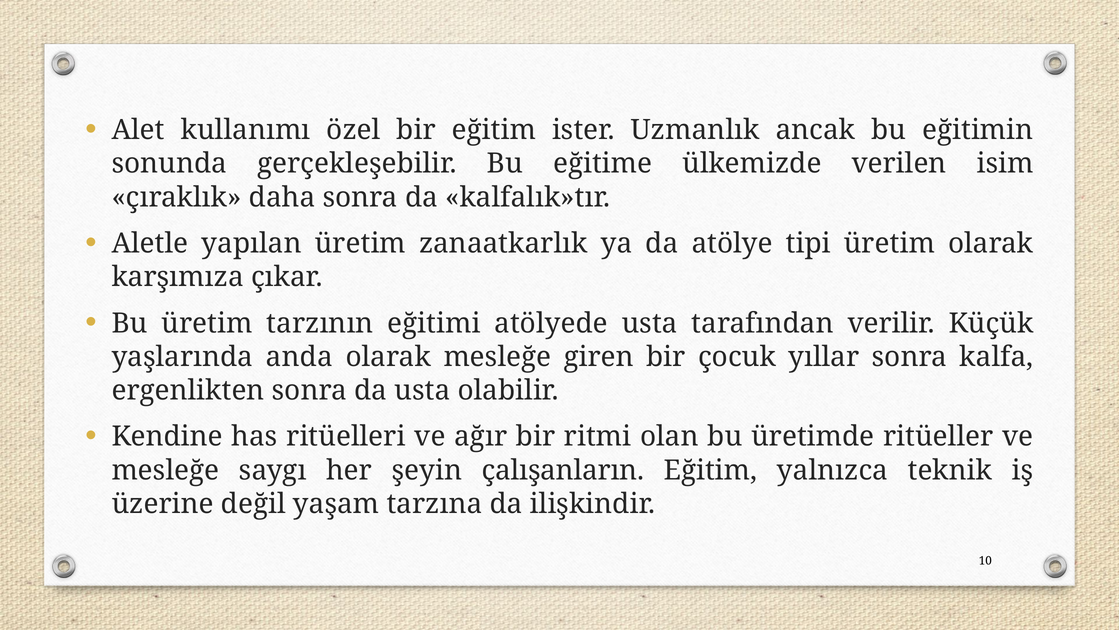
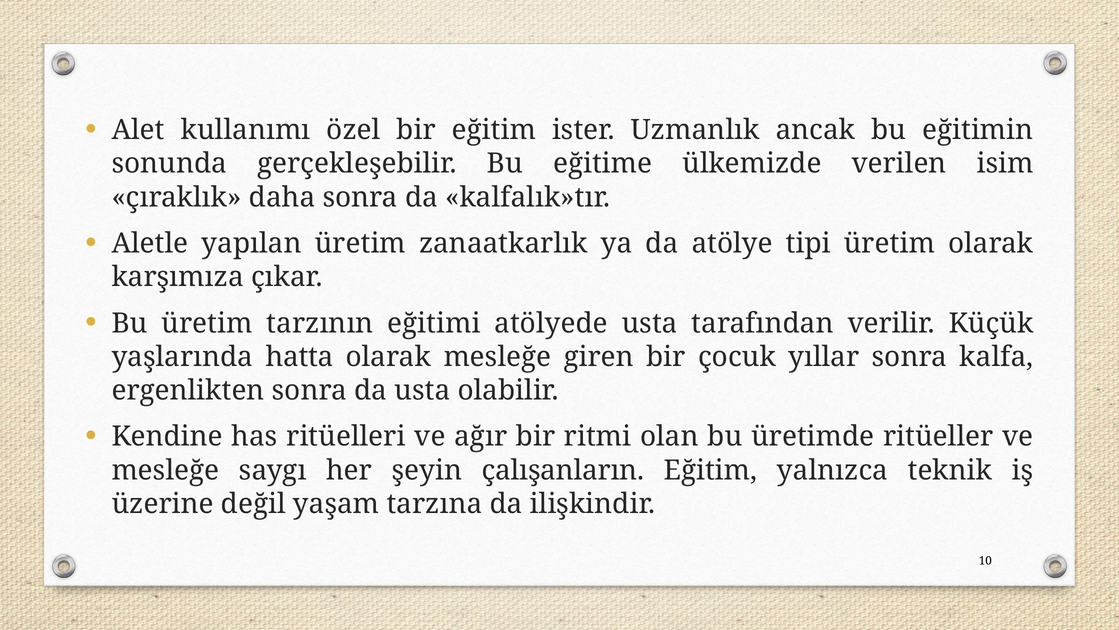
anda: anda -> hatta (300, 357)
